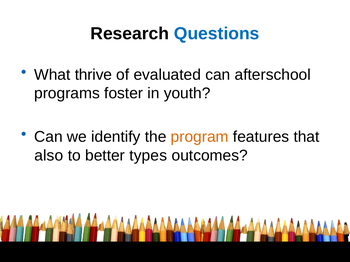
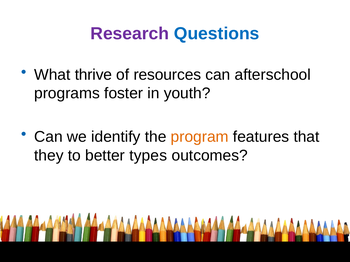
Research colour: black -> purple (130, 34)
evaluated: evaluated -> resources (167, 75)
also: also -> they (49, 156)
